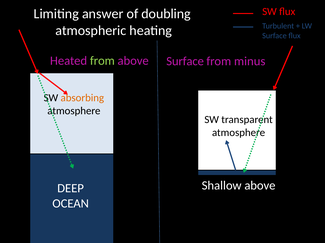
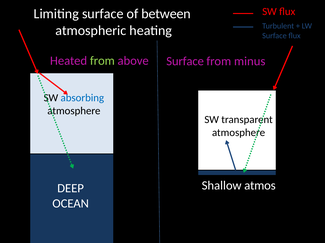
Limiting answer: answer -> surface (103, 14)
doubling: doubling -> between (166, 14)
absorbing colour: orange -> blue (82, 98)
Shallow above: above -> atmos (260, 186)
